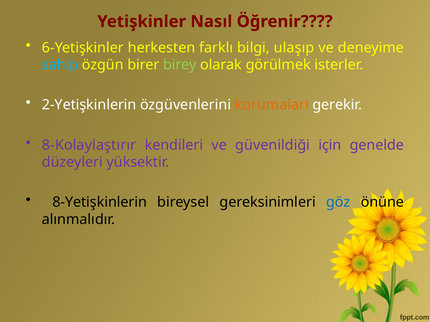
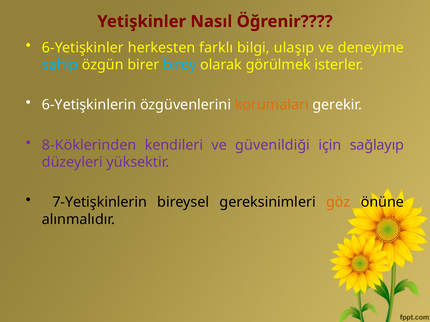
birey colour: light green -> light blue (180, 65)
2-Yetişkinlerin: 2-Yetişkinlerin -> 6-Yetişkinlerin (89, 105)
8-Kolaylaştırır: 8-Kolaylaştırır -> 8-Köklerinden (89, 145)
genelde: genelde -> sağlayıp (377, 145)
8-Yetişkinlerin: 8-Yetişkinlerin -> 7-Yetişkinlerin (100, 202)
göz colour: blue -> orange (338, 202)
